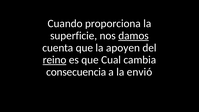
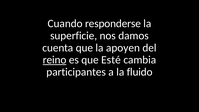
proporciona: proporciona -> responderse (113, 24)
damos underline: present -> none (134, 36)
Cual: Cual -> Esté (111, 60)
consecuencia: consecuencia -> participantes (76, 72)
envió: envió -> fluido (140, 72)
